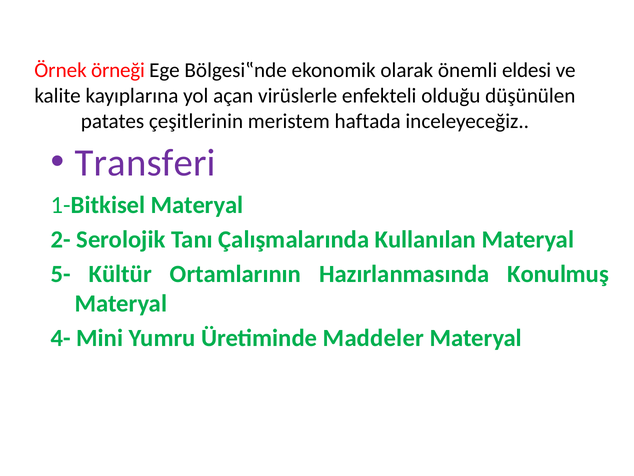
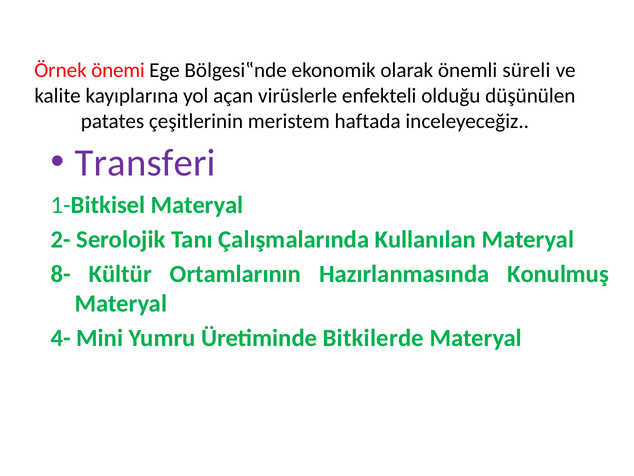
örneği: örneği -> önemi (118, 70)
eldesi: eldesi -> süreli (526, 70)
5-: 5- -> 8- (61, 274)
Maddeler: Maddeler -> Bitkilerde (373, 338)
